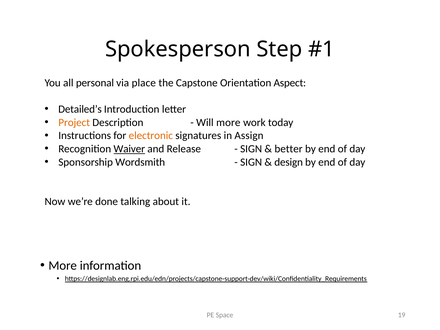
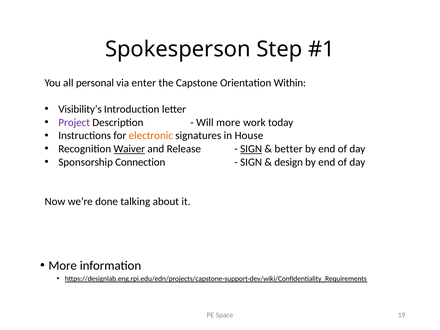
place: place -> enter (144, 83)
Aspect: Aspect -> Within (290, 83)
Detailed’s: Detailed’s -> Visibility’s (80, 109)
Project colour: orange -> purple (74, 122)
Assign: Assign -> House (249, 136)
SIGN underline: none -> present (251, 149)
Wordsmith: Wordsmith -> Connection (140, 162)
